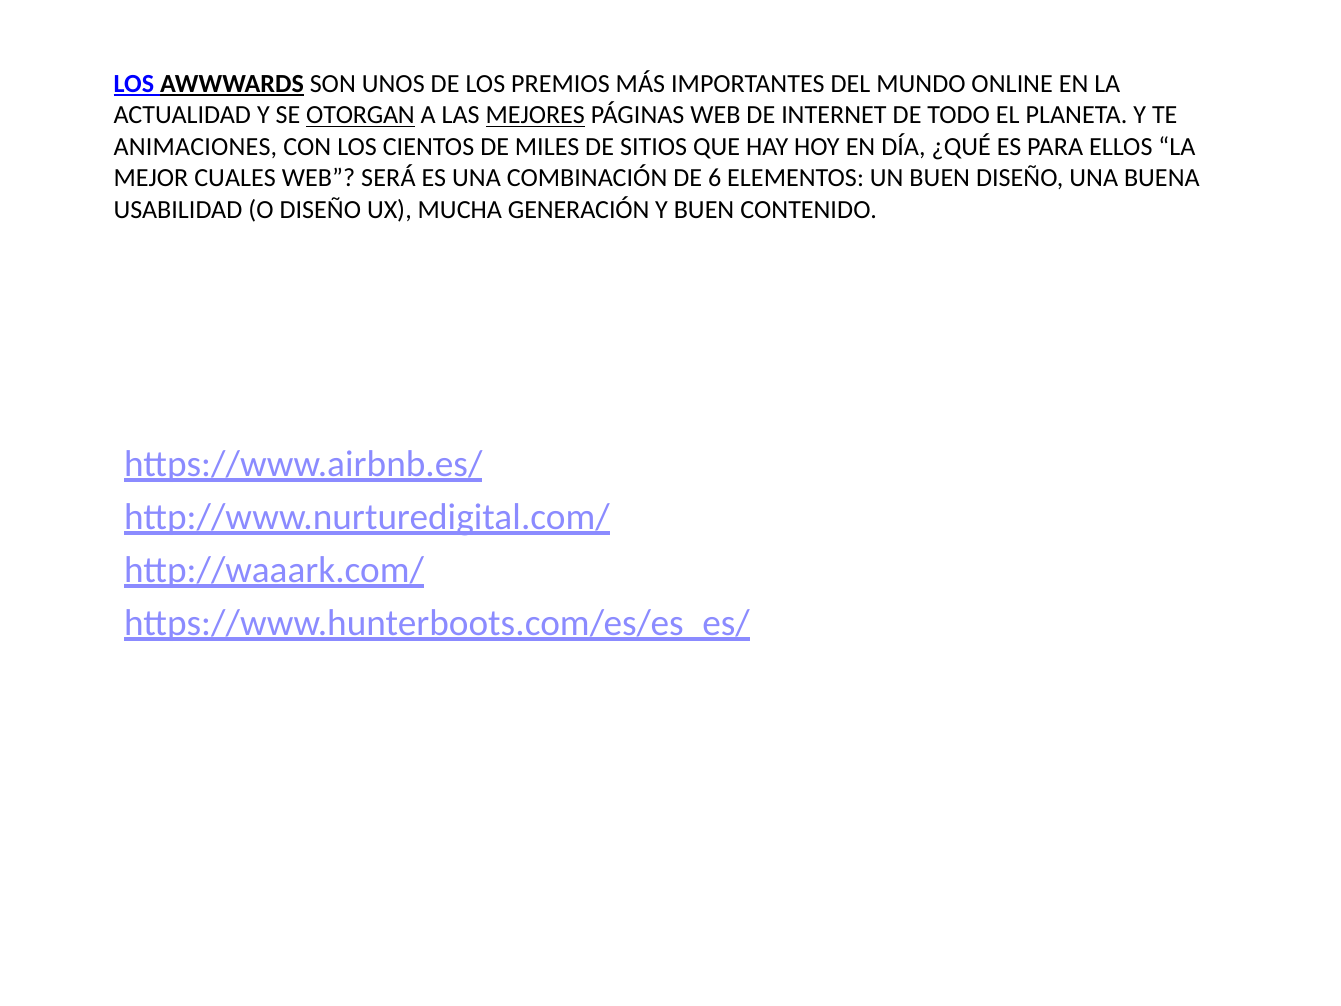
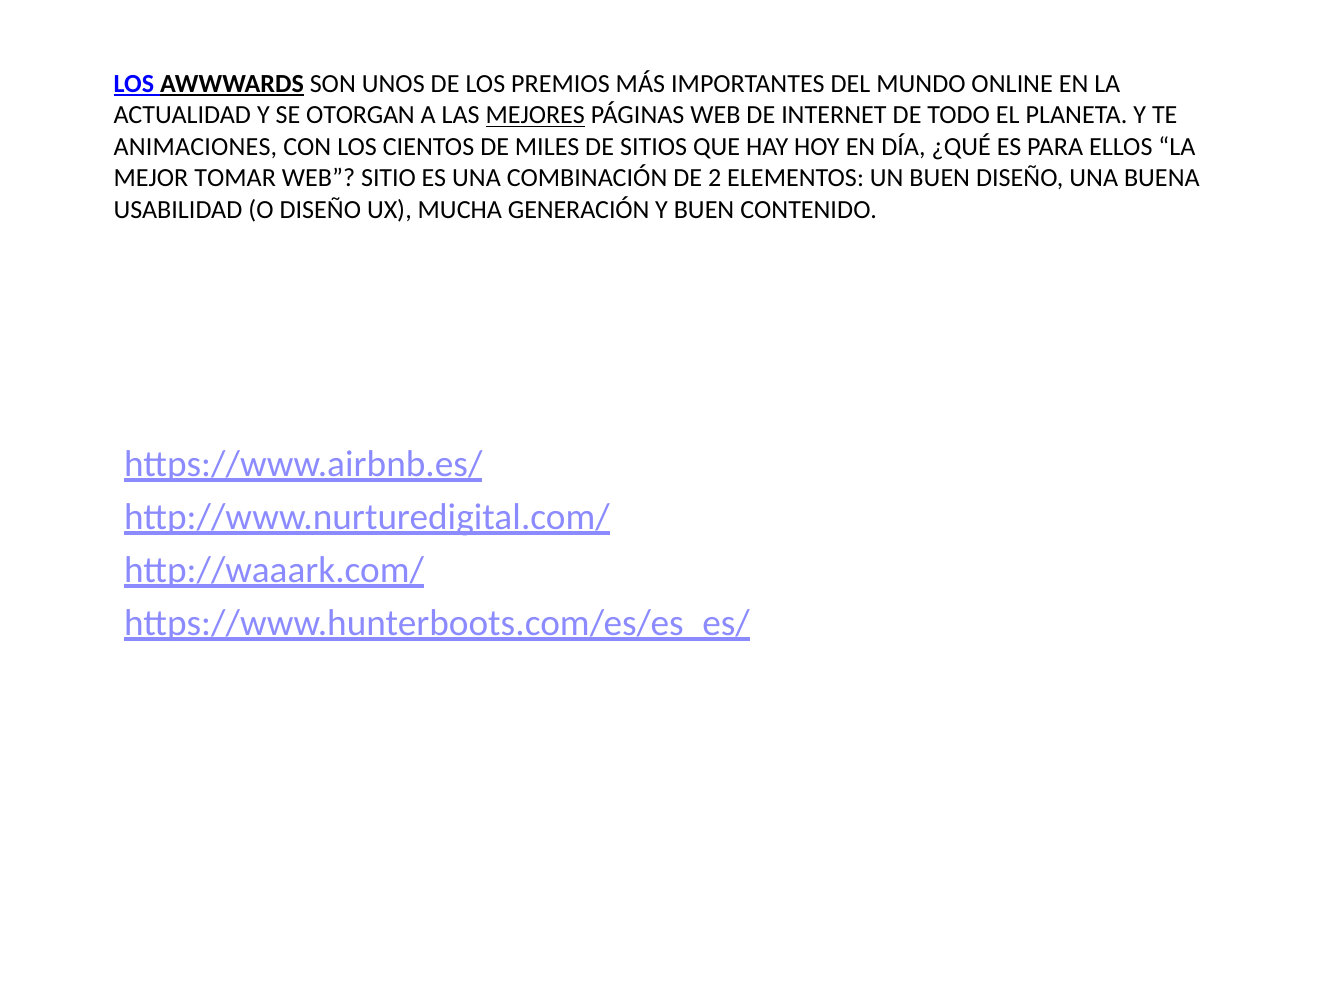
OTORGAN underline: present -> none (360, 115)
CUALES: CUALES -> TOMAR (235, 178)
SERÁ: SERÁ -> SITIO (388, 178)
6: 6 -> 2 (715, 178)
